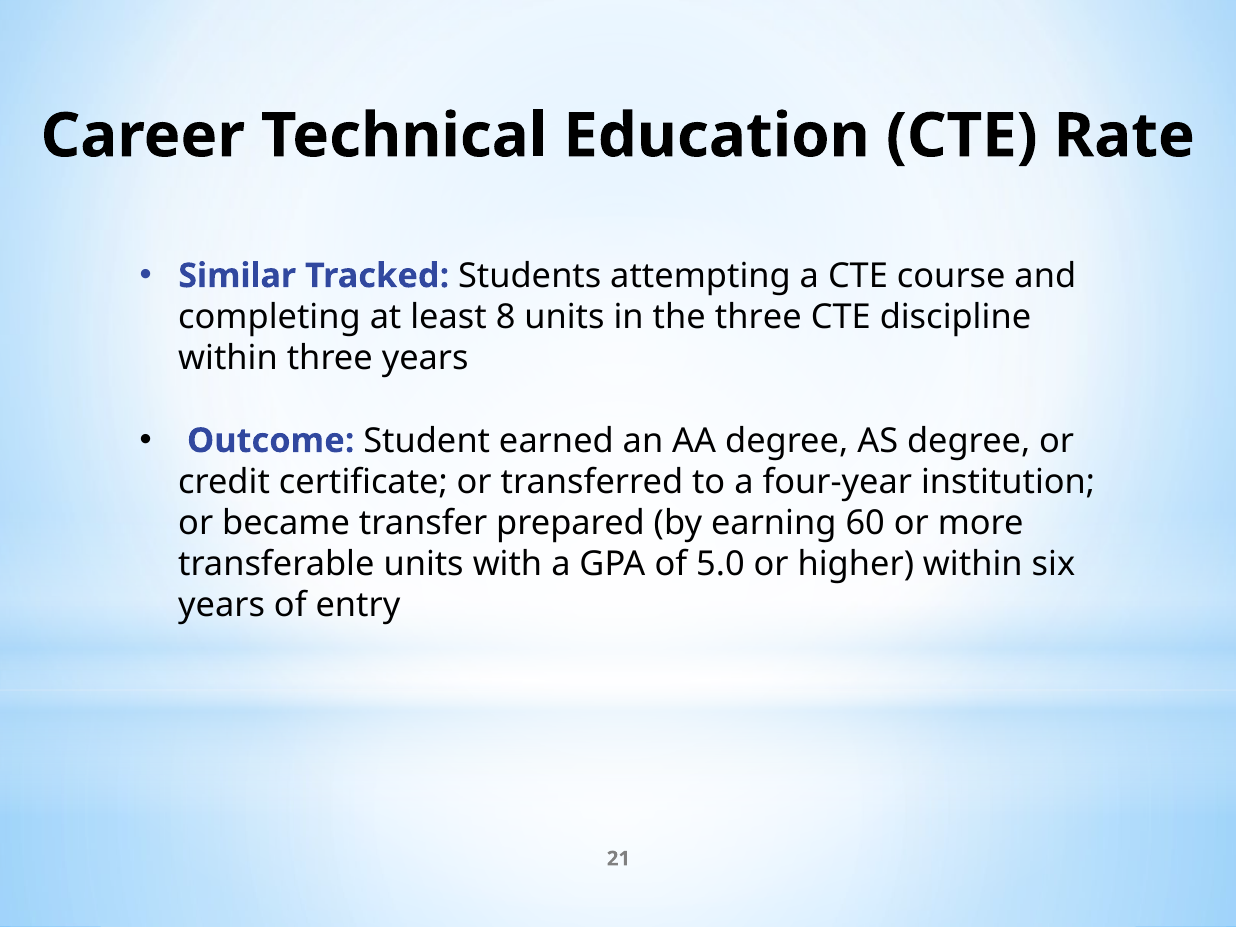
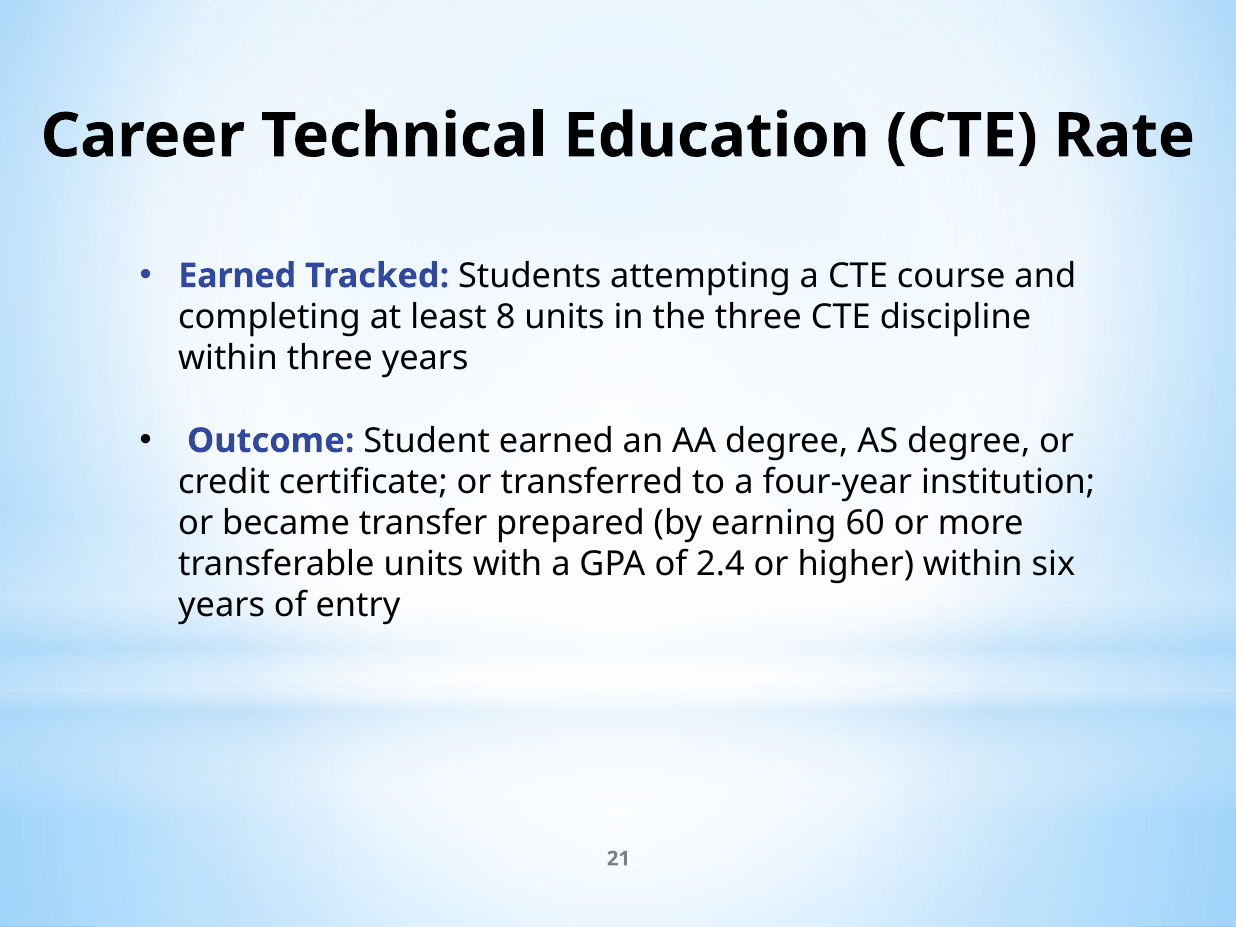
Similar: Similar -> Earned (237, 276)
5.0: 5.0 -> 2.4 (720, 564)
